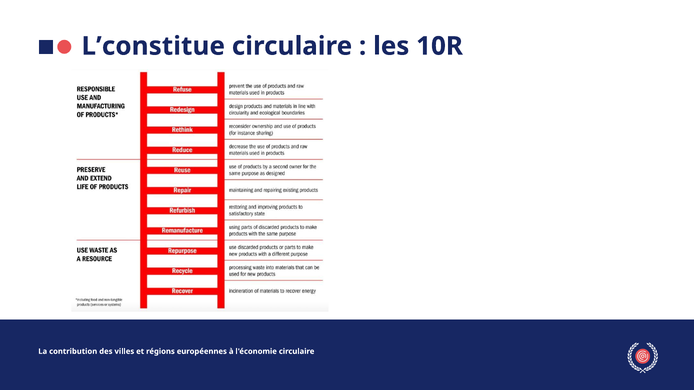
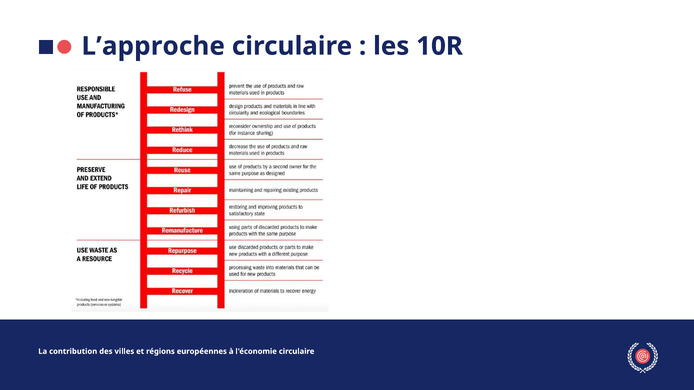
L’constitue: L’constitue -> L’approche (153, 46)
